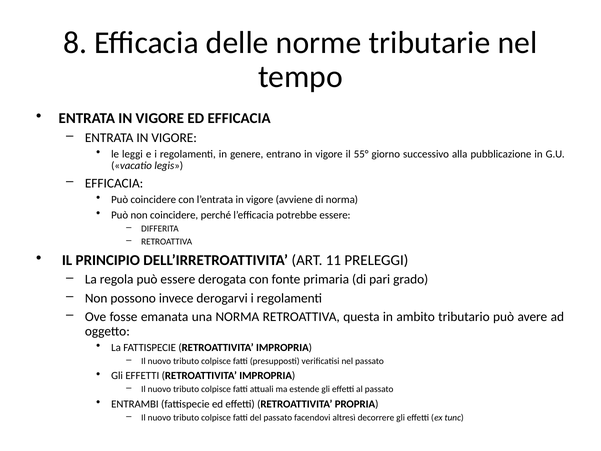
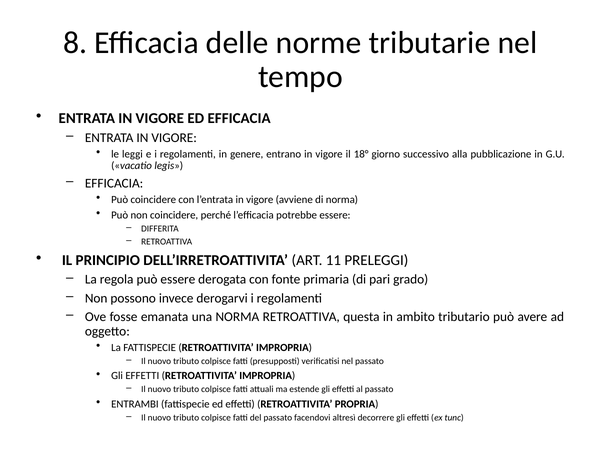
55°: 55° -> 18° (361, 154)
